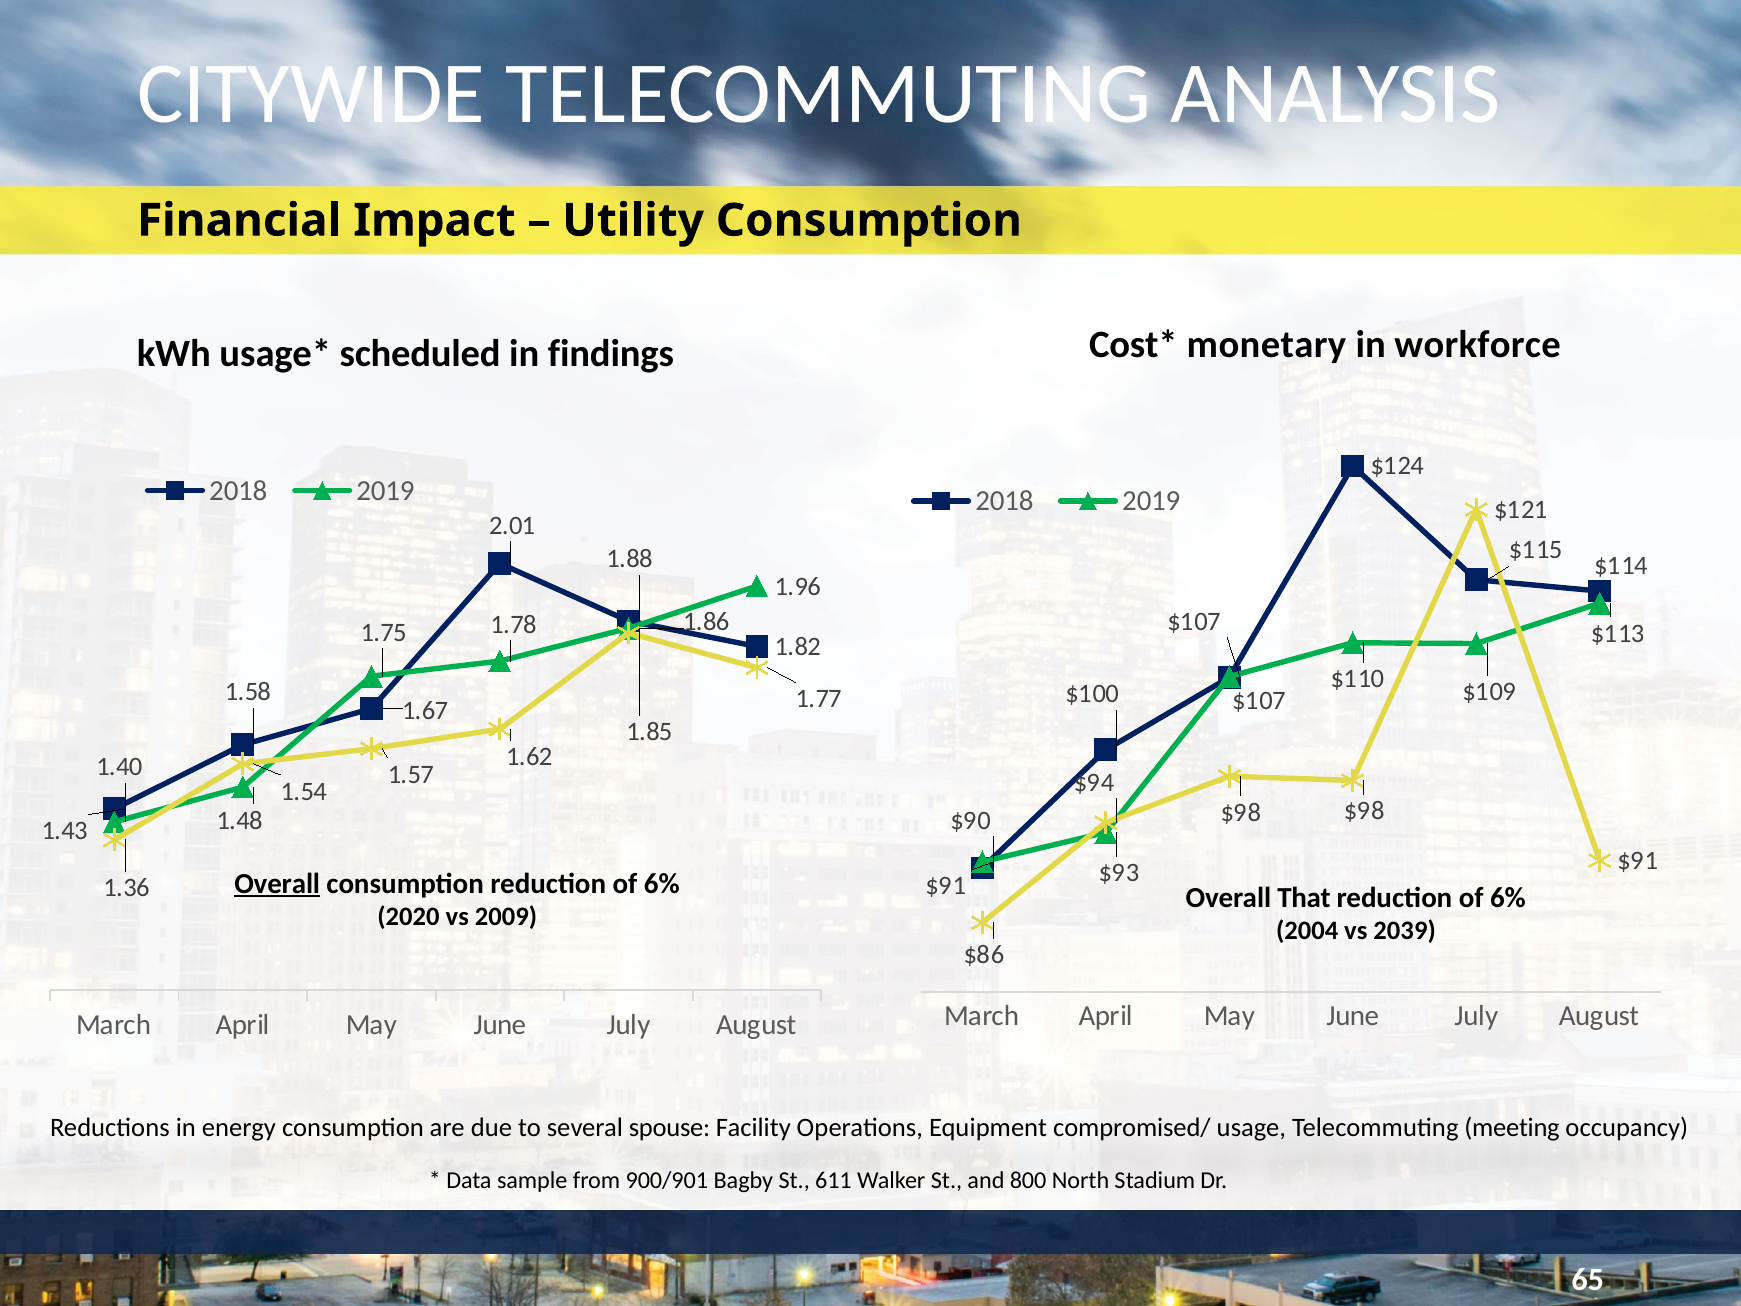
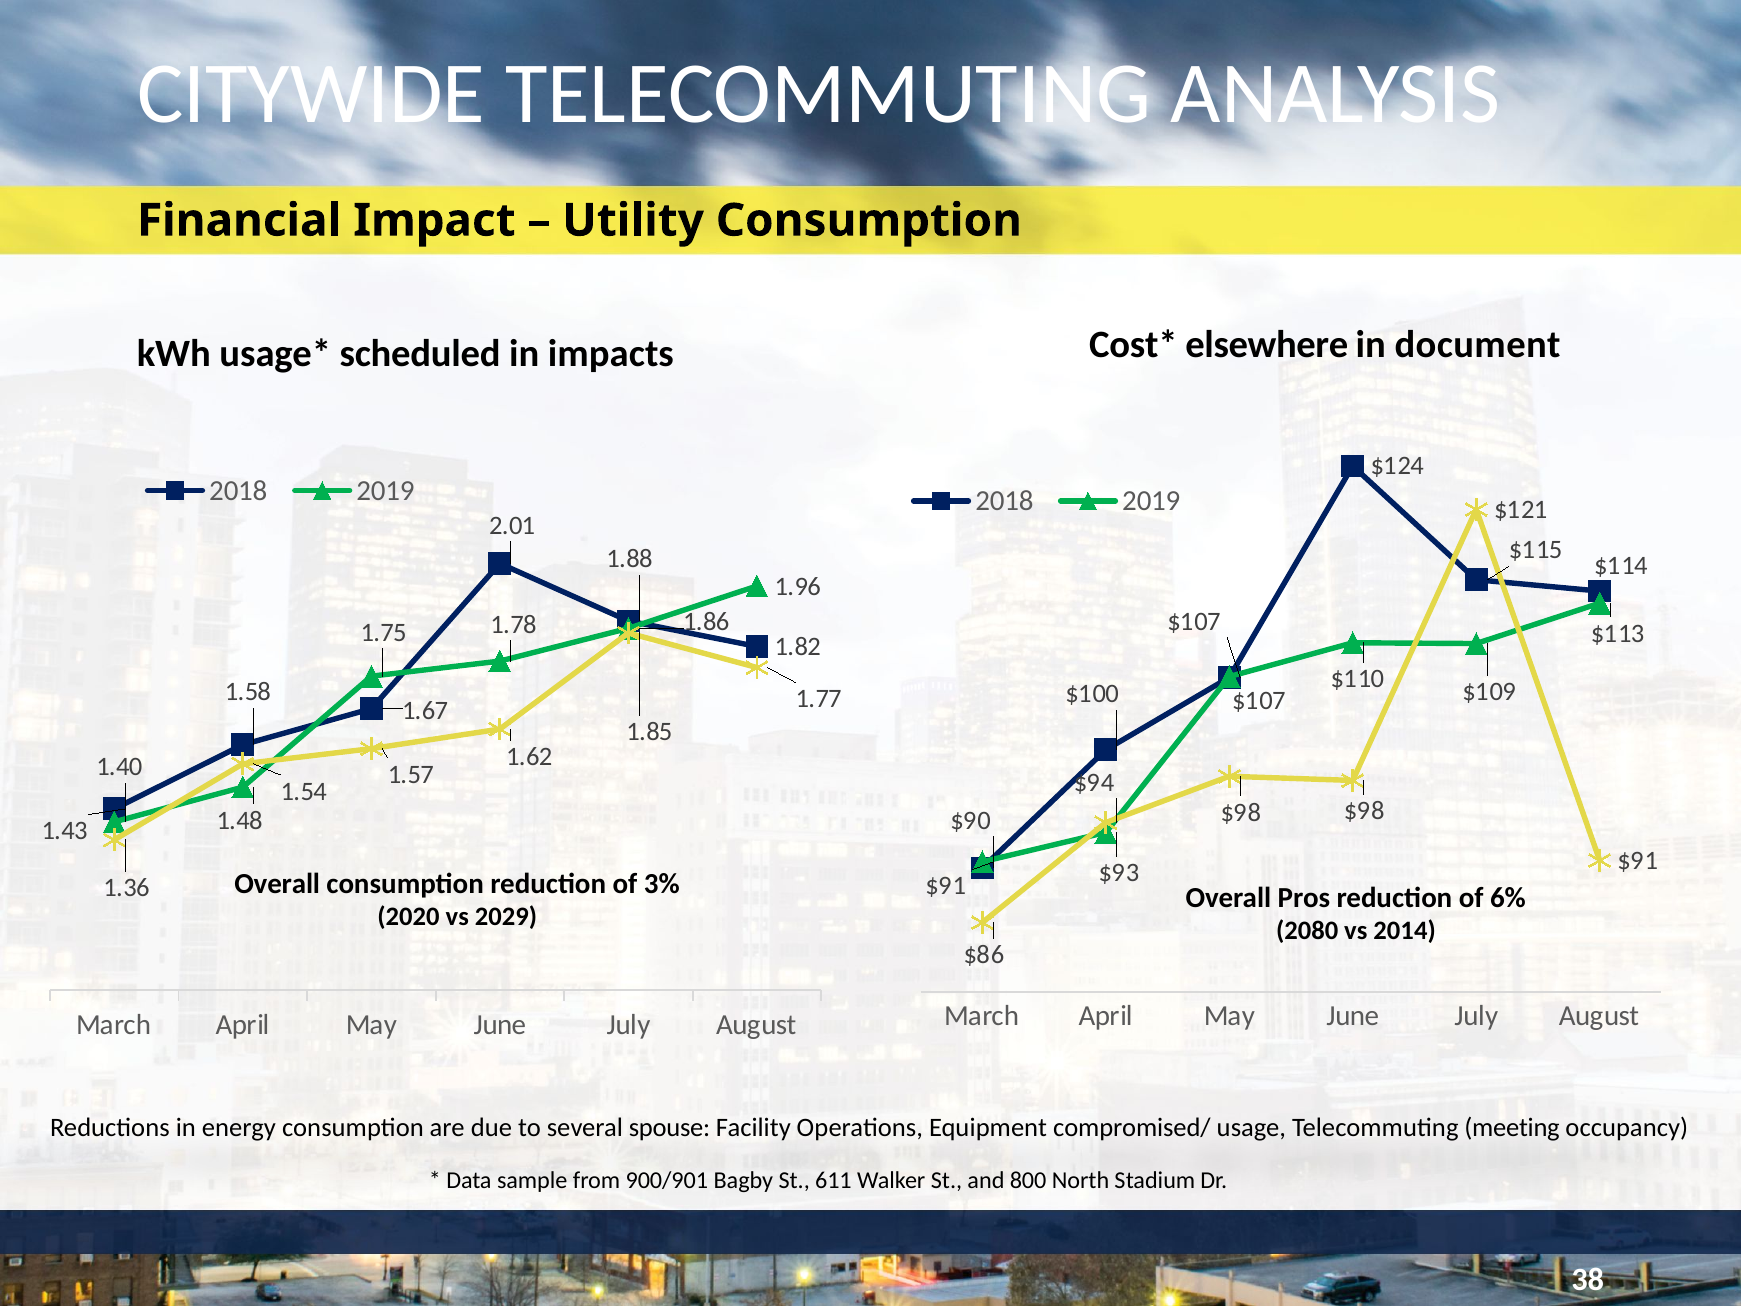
monetary: monetary -> elsewhere (1267, 345)
workforce: workforce -> document (1478, 345)
findings: findings -> impacts (611, 354)
Overall underline: present -> none (277, 883)
consumption reduction of 6%: 6% -> 3% (662, 883)
That: That -> Pros (1304, 898)
2009: 2009 -> 2029 (506, 917)
2004: 2004 -> 2080 (1307, 931)
2039: 2039 -> 2014 (1405, 931)
65: 65 -> 38 (1588, 1279)
